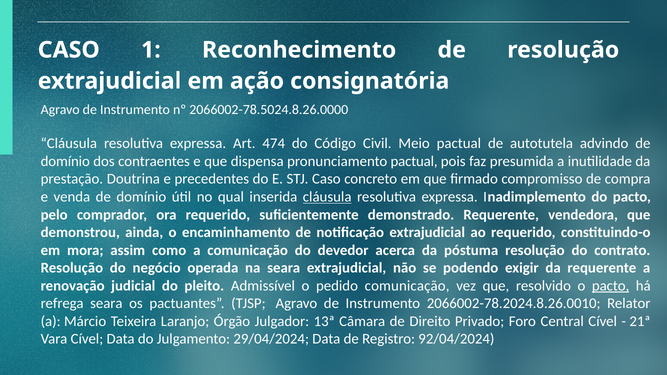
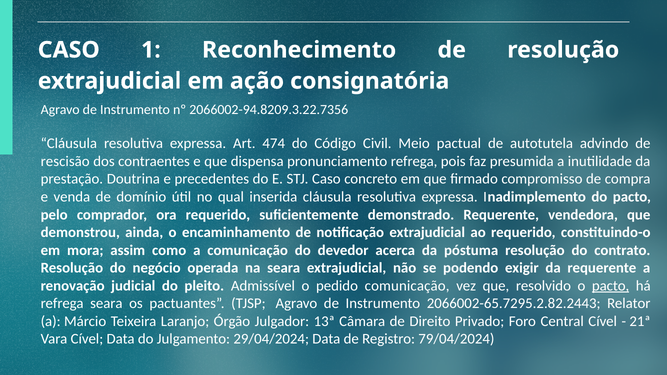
2066002-78.5024.8.26.0000: 2066002-78.5024.8.26.0000 -> 2066002-94.8209.3.22.7356 (269, 110)
domínio: domínio -> rescisão (65, 161)
pronunciamento pactual: pactual -> refrega (414, 161)
cláusula underline: present -> none (327, 197)
2066002-78.2024.8.26.0010: 2066002-78.2024.8.26.0010 -> 2066002-65.7295.2.82.2443 (514, 304)
92/04/2024: 92/04/2024 -> 79/04/2024 (456, 339)
